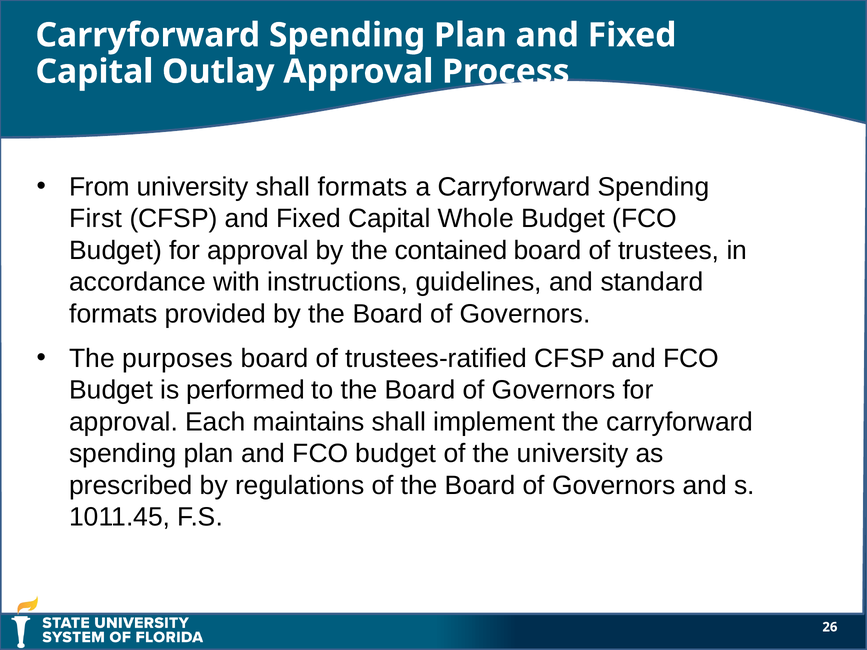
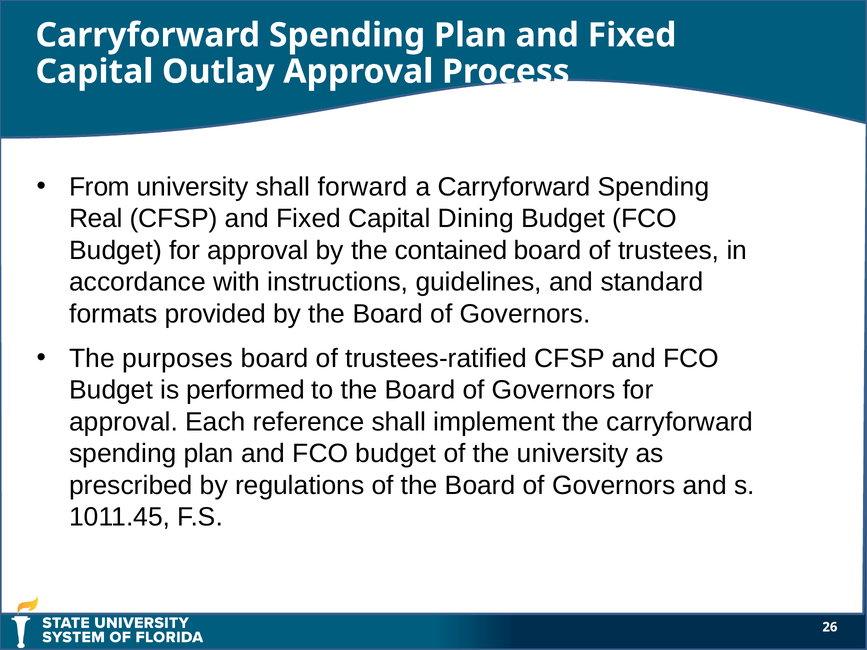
shall formats: formats -> forward (363, 187)
First: First -> Real (96, 219)
Whole: Whole -> Dining (476, 219)
maintains: maintains -> reference (309, 422)
